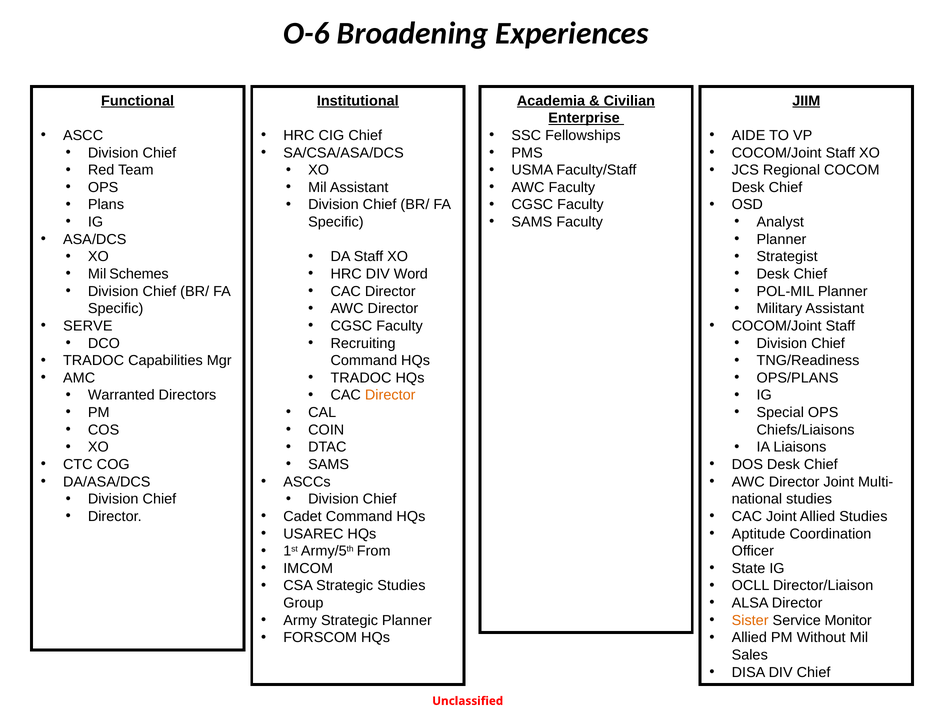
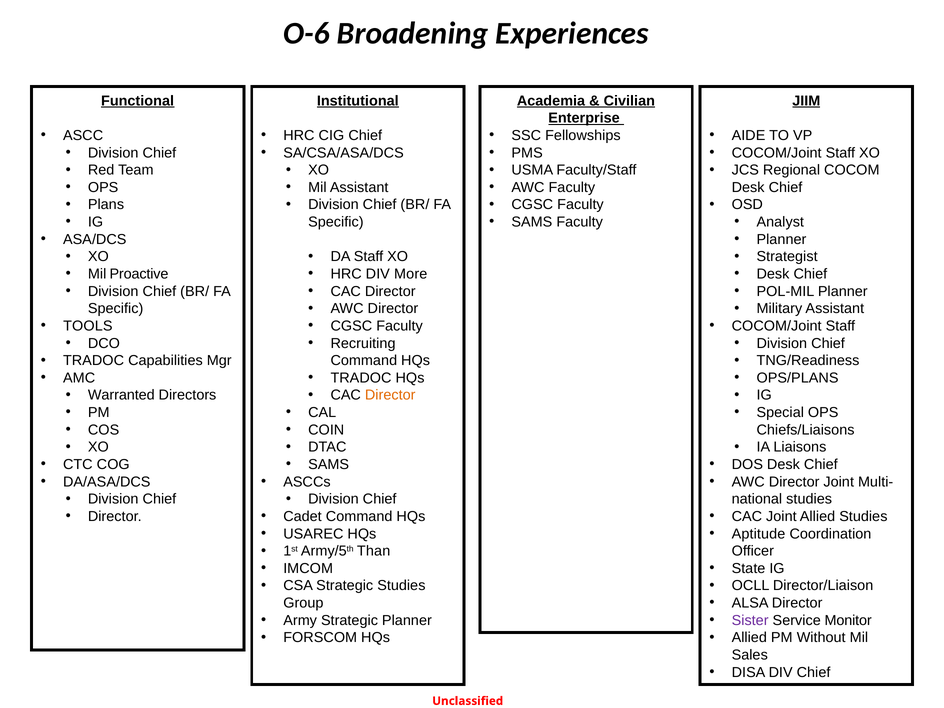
Schemes: Schemes -> Proactive (139, 274)
Word: Word -> More (411, 274)
SERVE: SERVE -> TOOLS (88, 326)
From: From -> Than (374, 551)
Sister colour: orange -> purple (750, 620)
